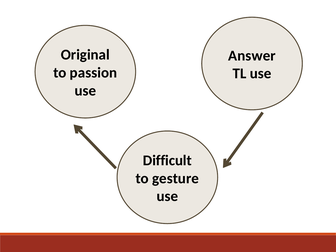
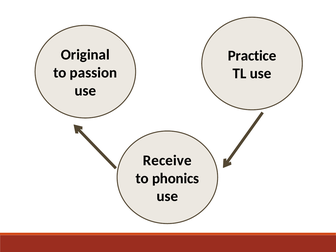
Answer: Answer -> Practice (252, 56)
Difficult: Difficult -> Receive (167, 160)
gesture: gesture -> phonics (176, 178)
